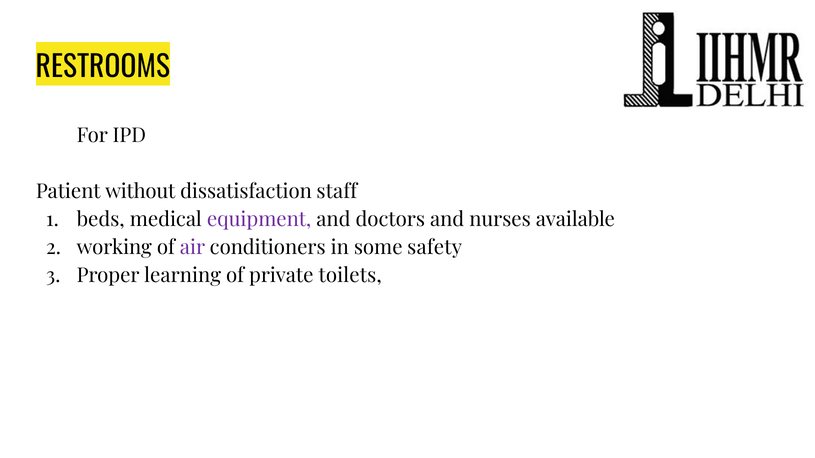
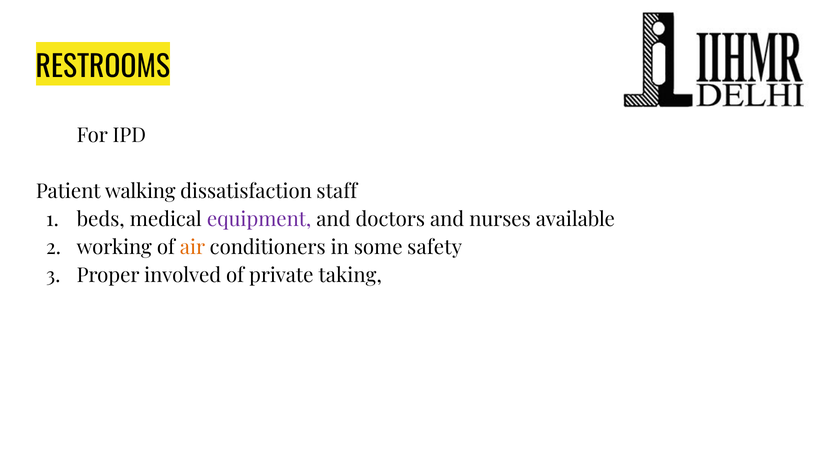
without: without -> walking (140, 192)
air colour: purple -> orange (192, 248)
learning: learning -> involved (183, 276)
toilets: toilets -> taking (350, 276)
